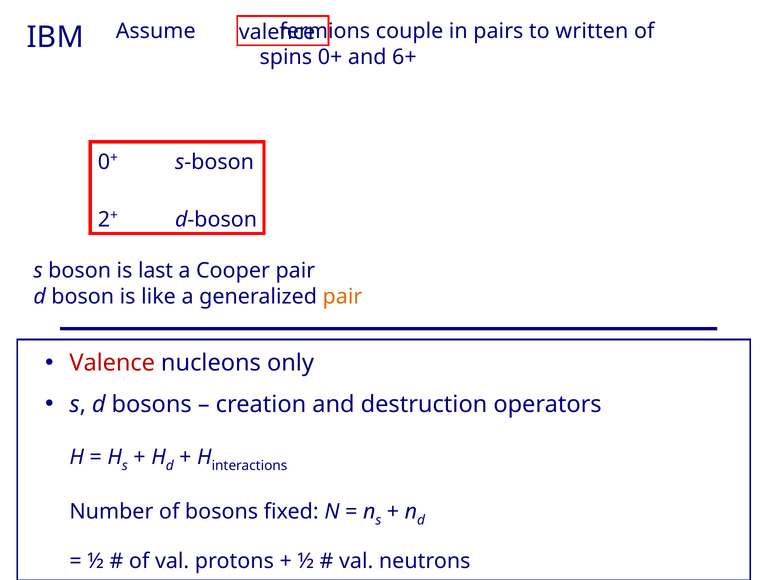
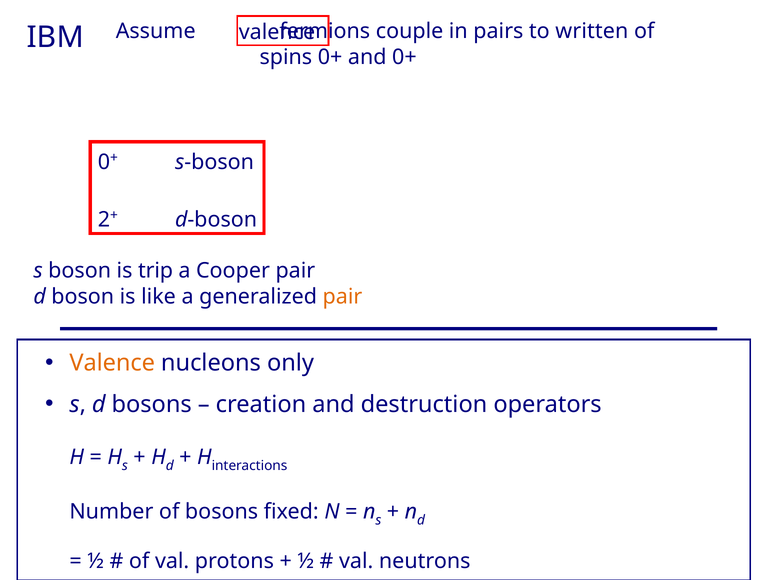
and 6+: 6+ -> 0+ (404, 57)
last: last -> trip (156, 271)
Valence colour: red -> orange (112, 363)
